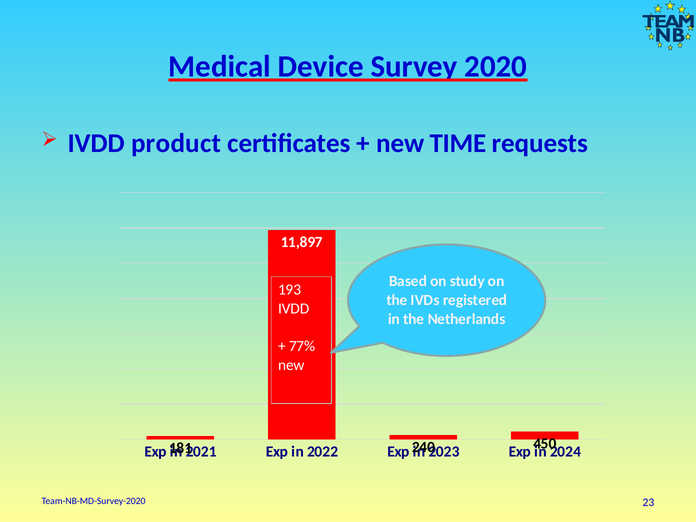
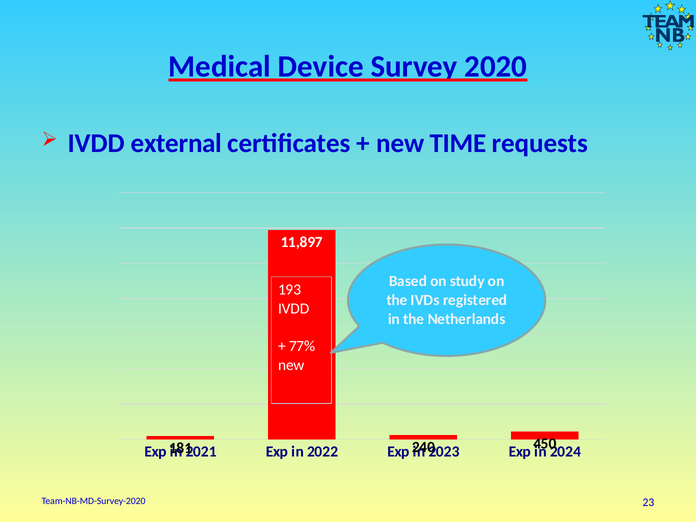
product: product -> external (176, 143)
